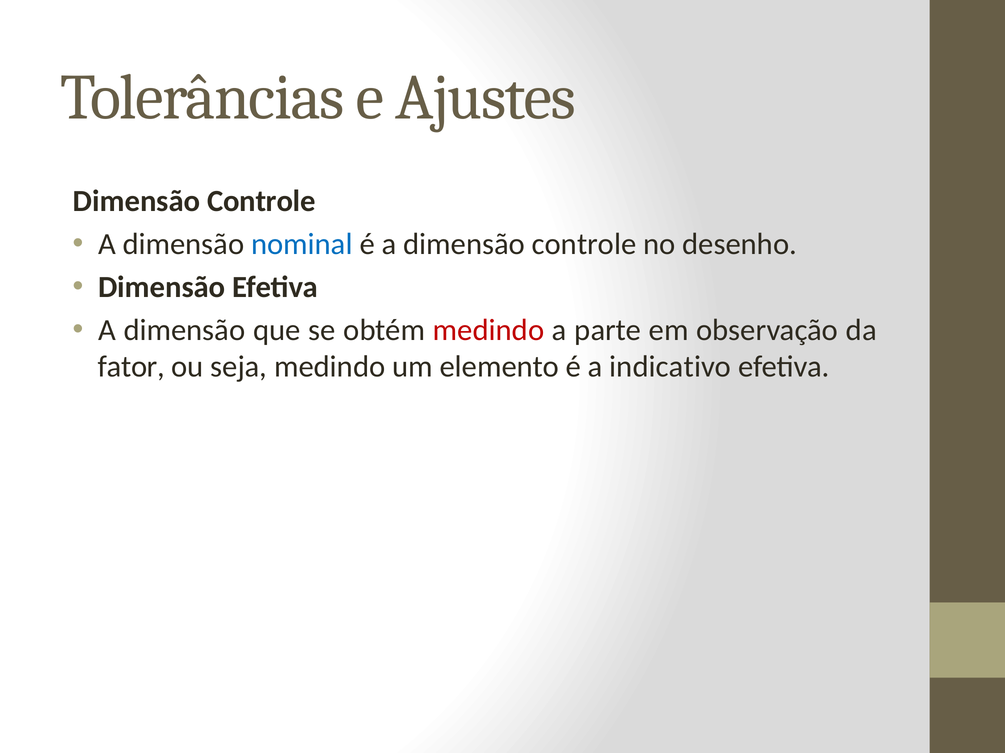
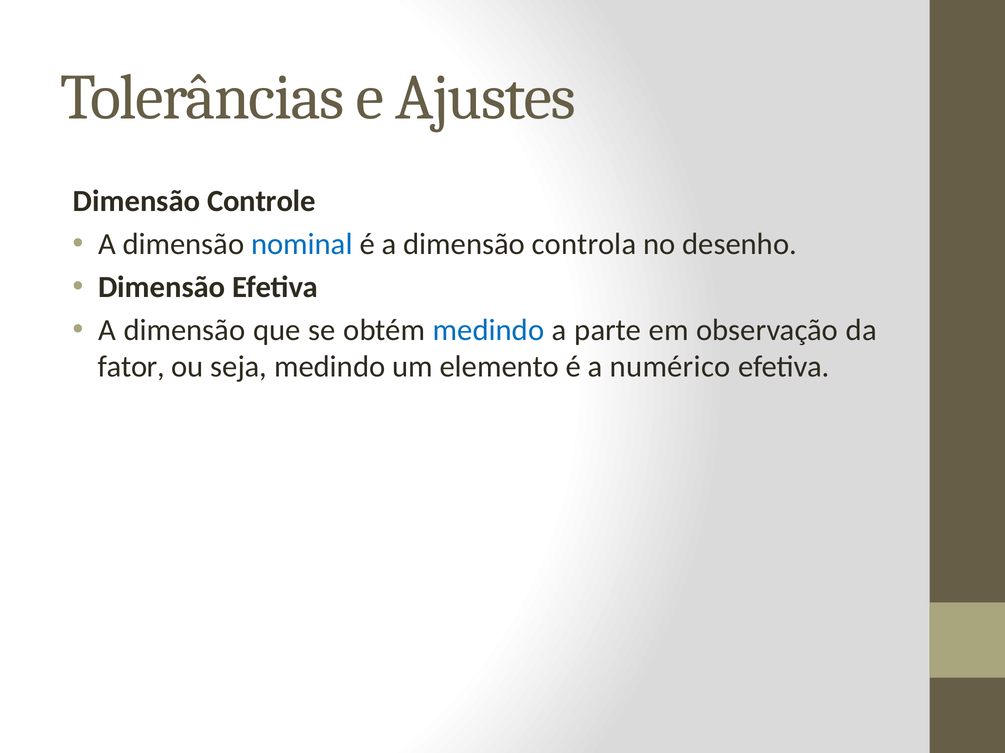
a dimensão controle: controle -> controla (584, 244)
medindo colour: red -> blue (489, 330)
indicativo: indicativo -> numérico (670, 367)
